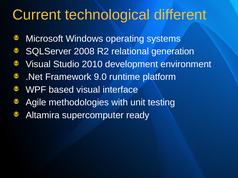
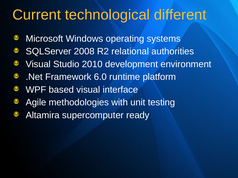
generation: generation -> authorities (173, 52)
9.0: 9.0 -> 6.0 (100, 77)
